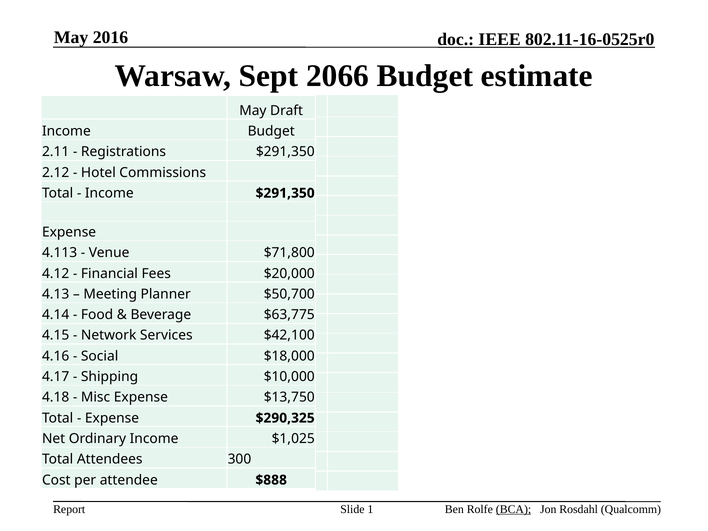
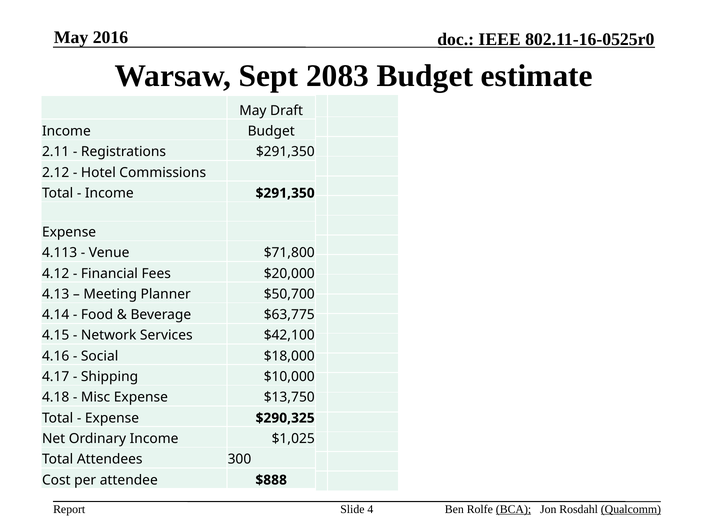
2066: 2066 -> 2083 (338, 76)
1: 1 -> 4 (370, 509)
Qualcomm underline: none -> present (631, 509)
